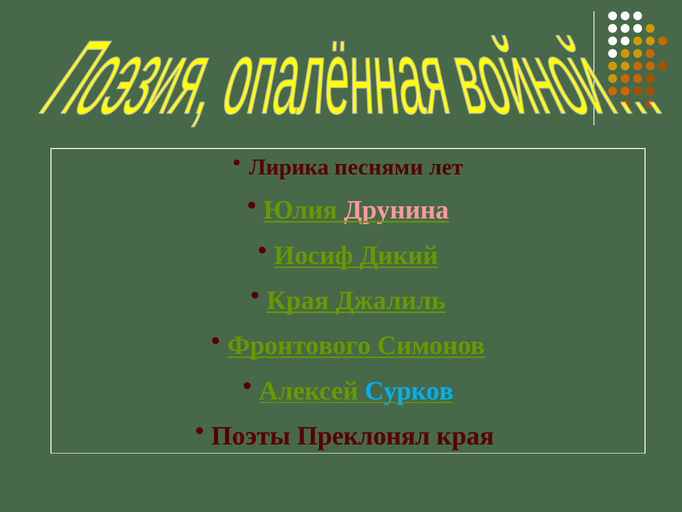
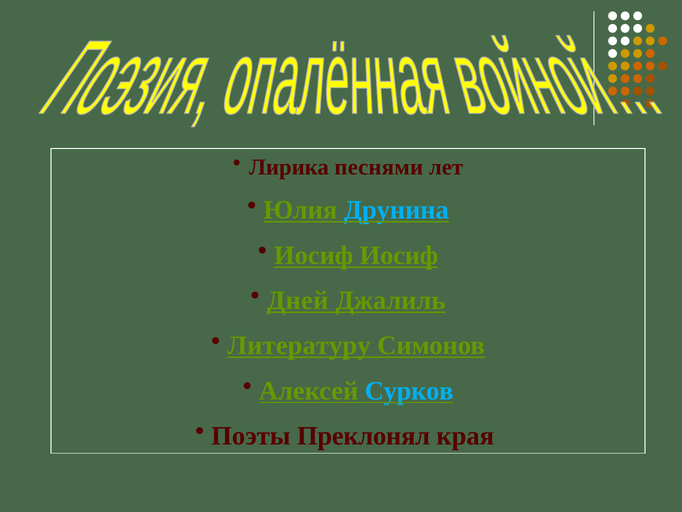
Друнина colour: pink -> light blue (396, 210)
Иосиф Дикий: Дикий -> Иосиф (399, 255)
Края: Края -> Дней (298, 300)
Фронтового: Фронтового -> Литературу (299, 345)
